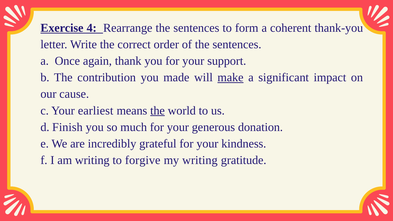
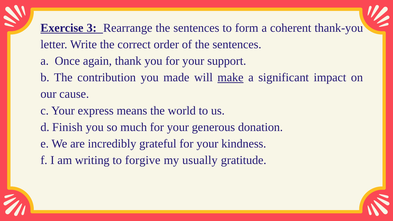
4: 4 -> 3 (92, 28)
earliest: earliest -> express (96, 111)
the underline: present -> none (158, 111)
my writing: writing -> usually (200, 160)
